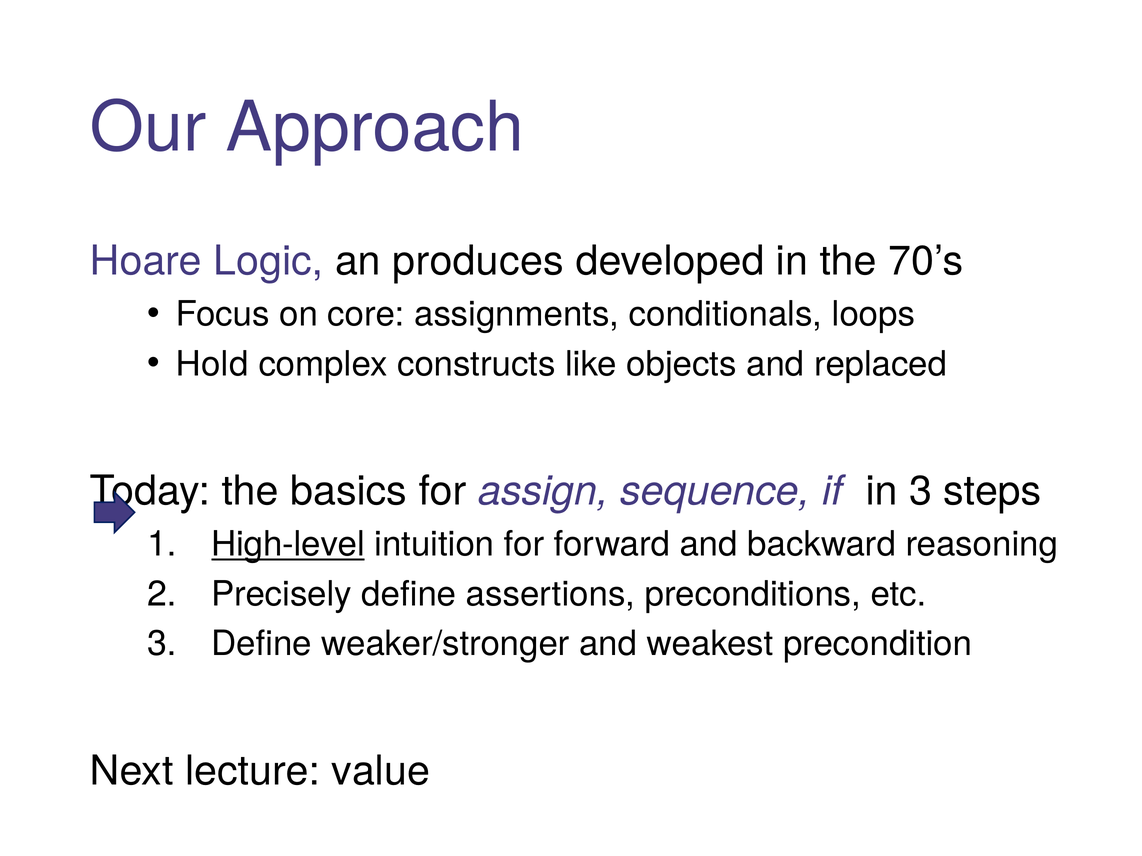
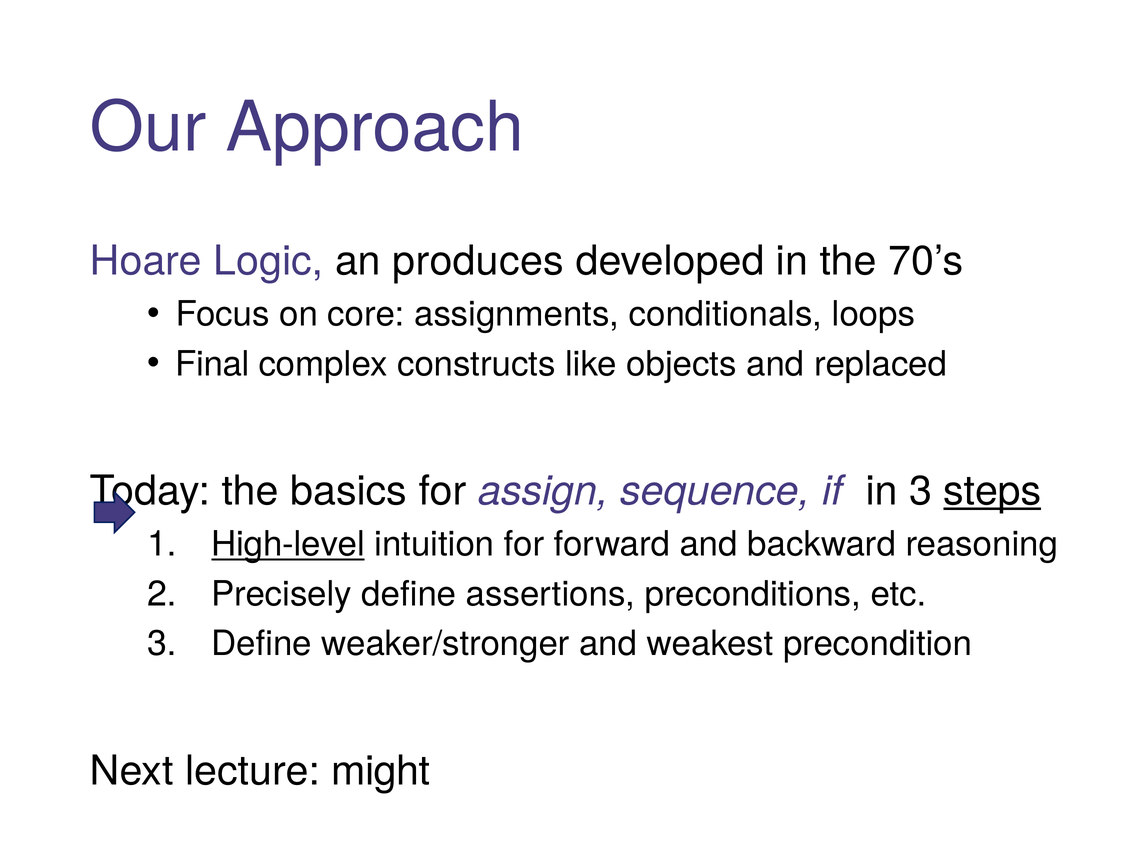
Hold: Hold -> Final (212, 364)
steps underline: none -> present (992, 492)
value: value -> might (381, 771)
